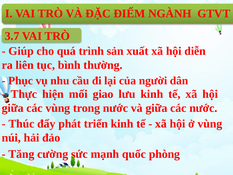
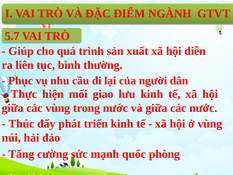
3.7: 3.7 -> 5.7 (12, 36)
